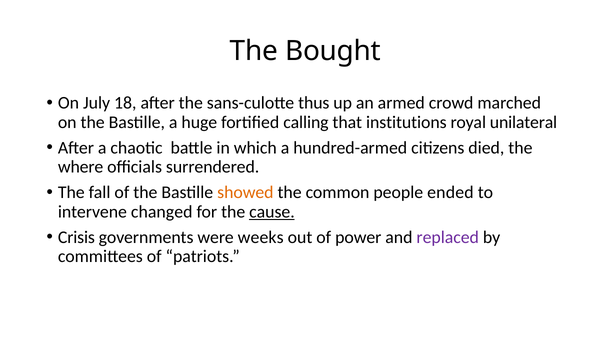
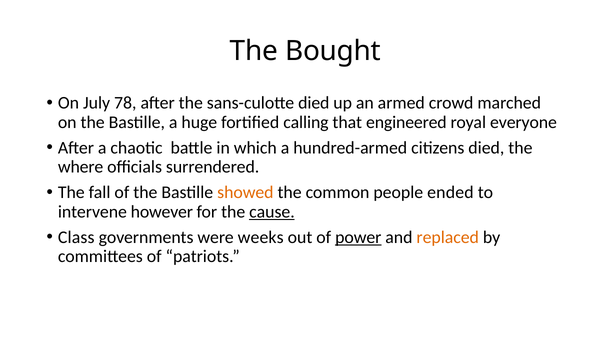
18: 18 -> 78 (125, 103)
sans-culotte thus: thus -> died (314, 103)
institutions: institutions -> engineered (406, 122)
unilateral: unilateral -> everyone (523, 122)
changed: changed -> however (162, 212)
Crisis: Crisis -> Class (76, 237)
power underline: none -> present (358, 237)
replaced colour: purple -> orange (448, 237)
